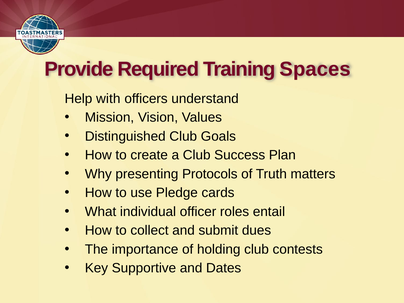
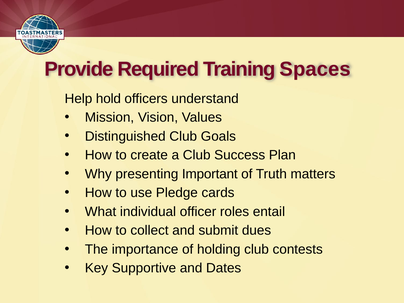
with: with -> hold (108, 99)
Protocols: Protocols -> Important (210, 174)
